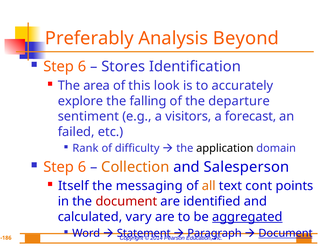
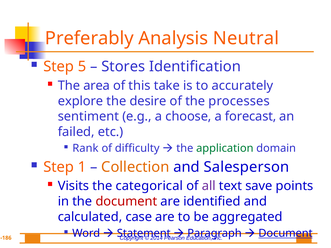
Beyond: Beyond -> Neutral (246, 38)
6: 6 -> 5 (82, 67)
look: look -> take (167, 86)
falling: falling -> desire (148, 101)
departure: departure -> processes (239, 101)
visitors: visitors -> choose (188, 117)
application colour: black -> green (225, 148)
6: 6 -> 1 (82, 167)
Itself: Itself -> Visits (73, 186)
messaging: messaging -> categorical (149, 186)
all colour: orange -> purple (209, 186)
cont: cont -> save (259, 186)
vary: vary -> case (139, 217)
aggregated underline: present -> none (247, 217)
